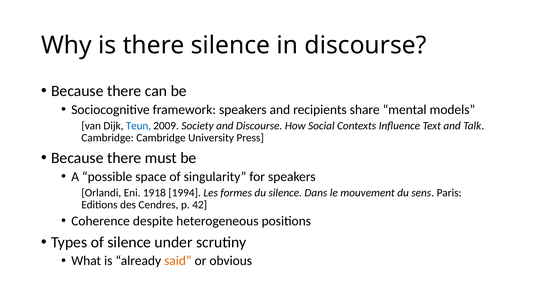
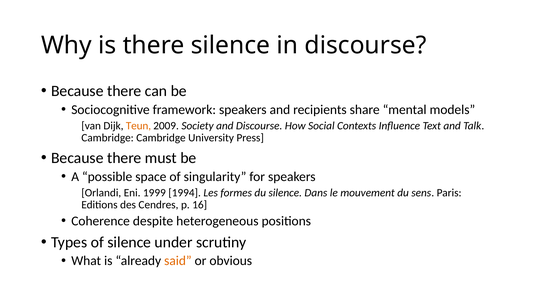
Teun colour: blue -> orange (138, 126)
1918: 1918 -> 1999 (154, 192)
42: 42 -> 16 (200, 205)
